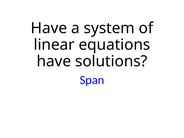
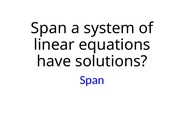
Have: Have -> Span (49, 28)
